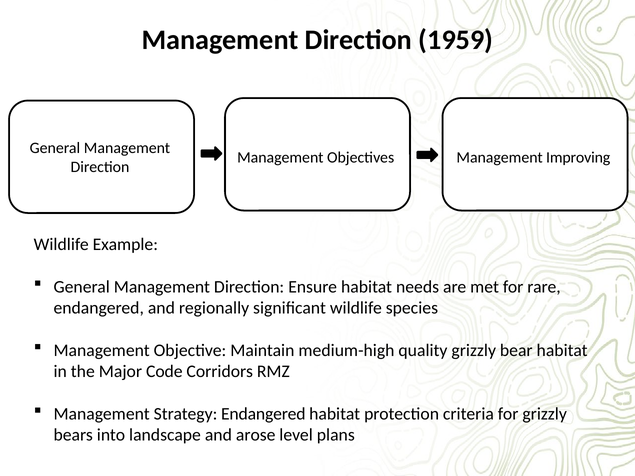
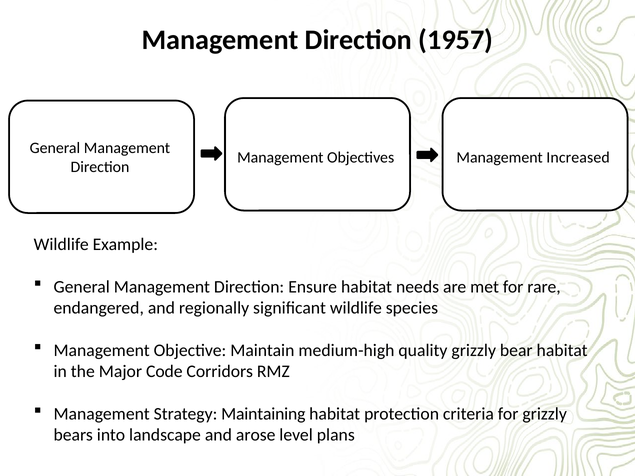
1959: 1959 -> 1957 (456, 40)
Improving: Improving -> Increased (578, 158)
Strategy Endangered: Endangered -> Maintaining (263, 414)
